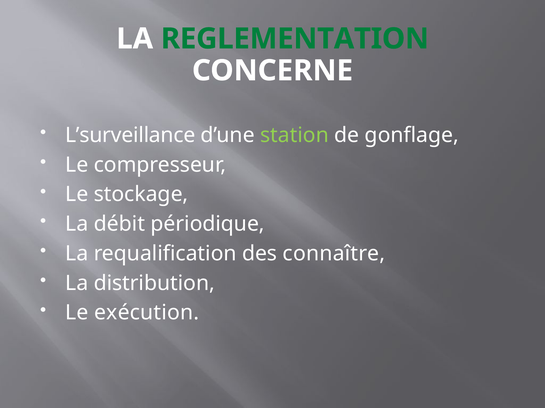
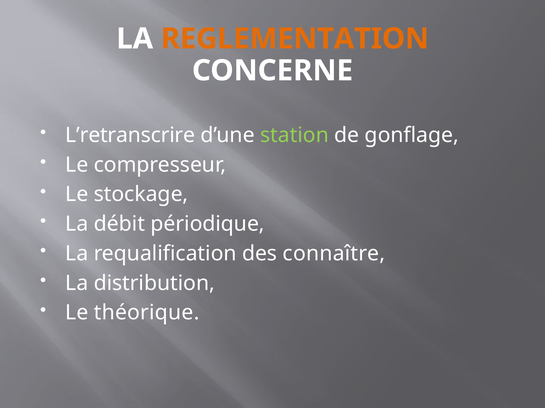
REGLEMENTATION colour: green -> orange (295, 39)
L’surveillance: L’surveillance -> L’retranscrire (130, 135)
exécution: exécution -> théorique (147, 313)
